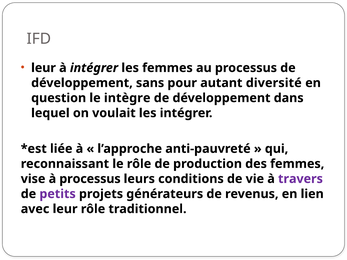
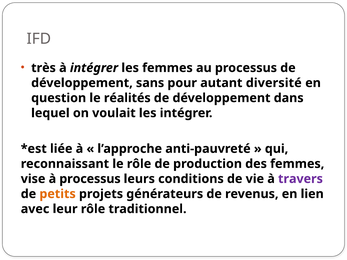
leur: leur -> très (44, 68)
intègre: intègre -> réalités (127, 98)
petits colour: purple -> orange (58, 194)
